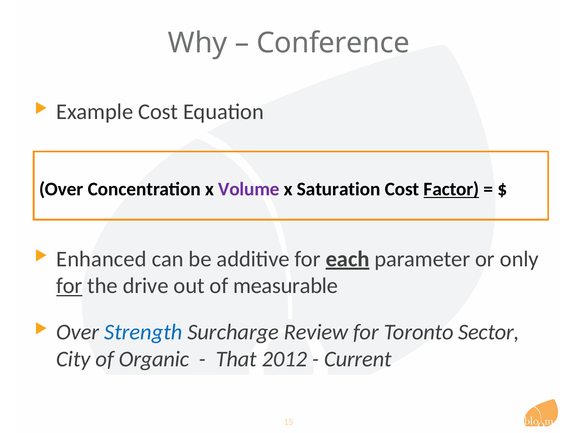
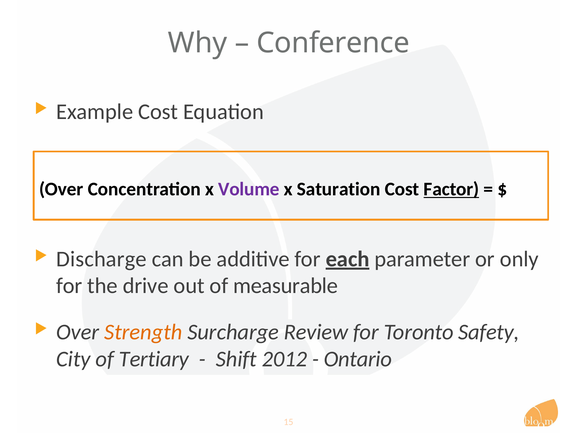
Enhanced: Enhanced -> Discharge (101, 259)
for underline: present -> none (69, 286)
Strength colour: blue -> orange (143, 332)
Sector: Sector -> Safety (489, 332)
Organic: Organic -> Tertiary (154, 359)
That: That -> Shift (236, 359)
Current: Current -> Ontario (358, 359)
